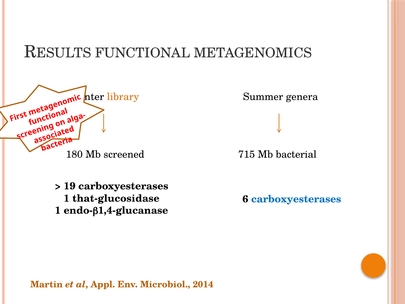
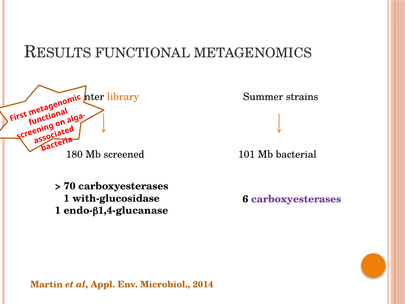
genera: genera -> strains (302, 97)
715: 715 -> 101 (247, 154)
19: 19 -> 70 (70, 186)
that-glucosidase: that-glucosidase -> with-glucosidase (116, 198)
carboxyesterases colour: blue -> purple (296, 199)
